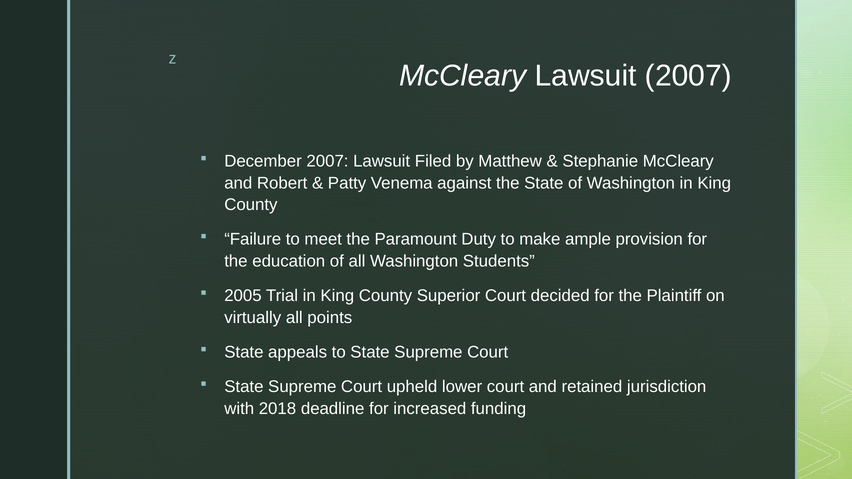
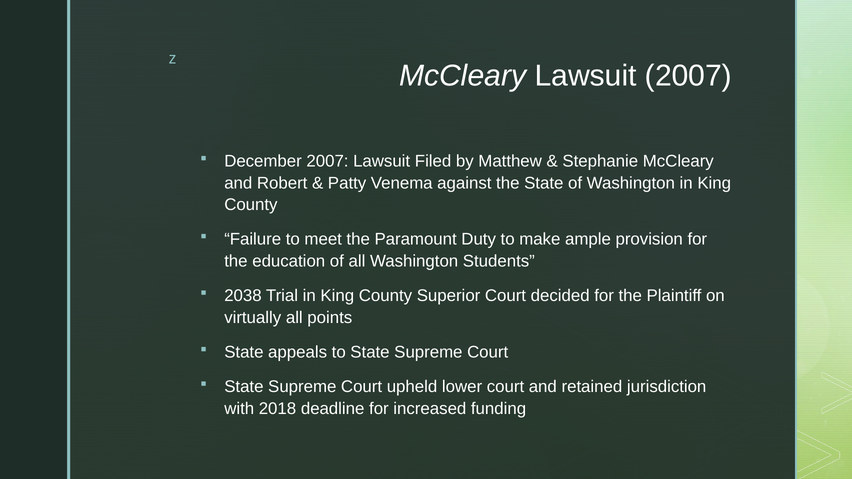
2005: 2005 -> 2038 (243, 296)
